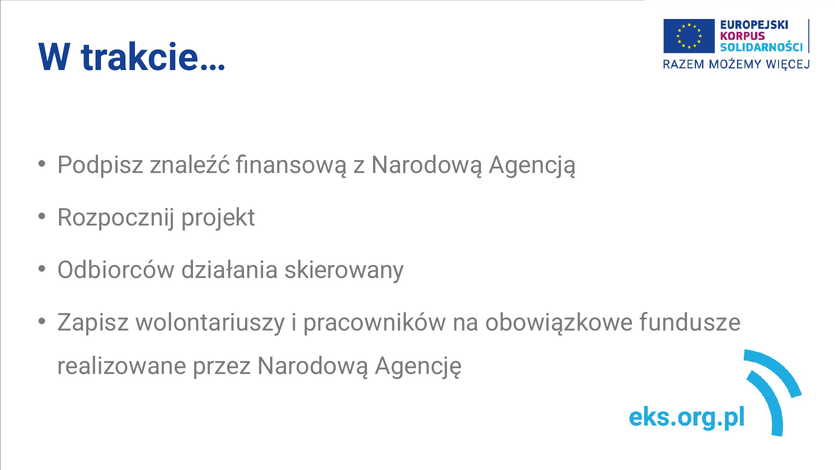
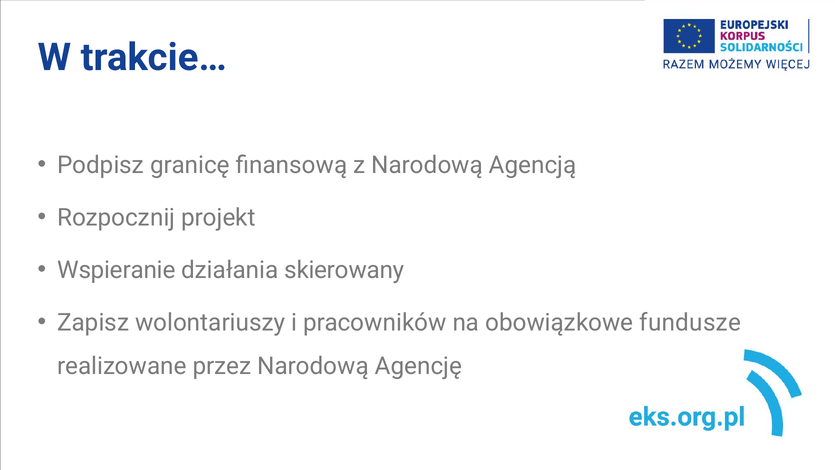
znaleźć: znaleźć -> granicę (190, 165)
Odbiorców: Odbiorców -> Wspieranie (116, 270)
